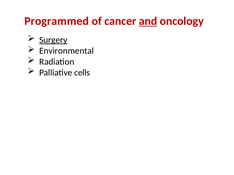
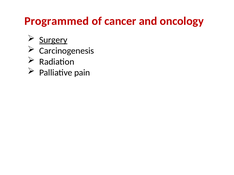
and underline: present -> none (148, 21)
Environmental: Environmental -> Carcinogenesis (67, 51)
cells: cells -> pain (82, 73)
